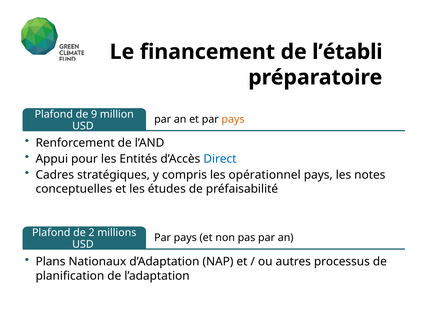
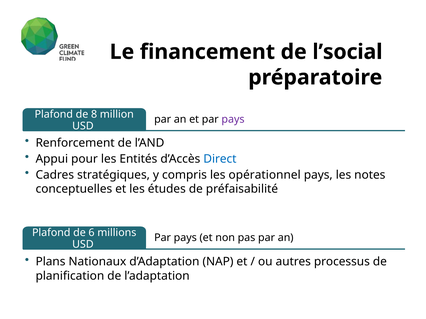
l’établi: l’établi -> l’social (347, 52)
9: 9 -> 8 (94, 115)
pays colour: orange -> purple (233, 120)
2: 2 -> 6 (92, 233)
